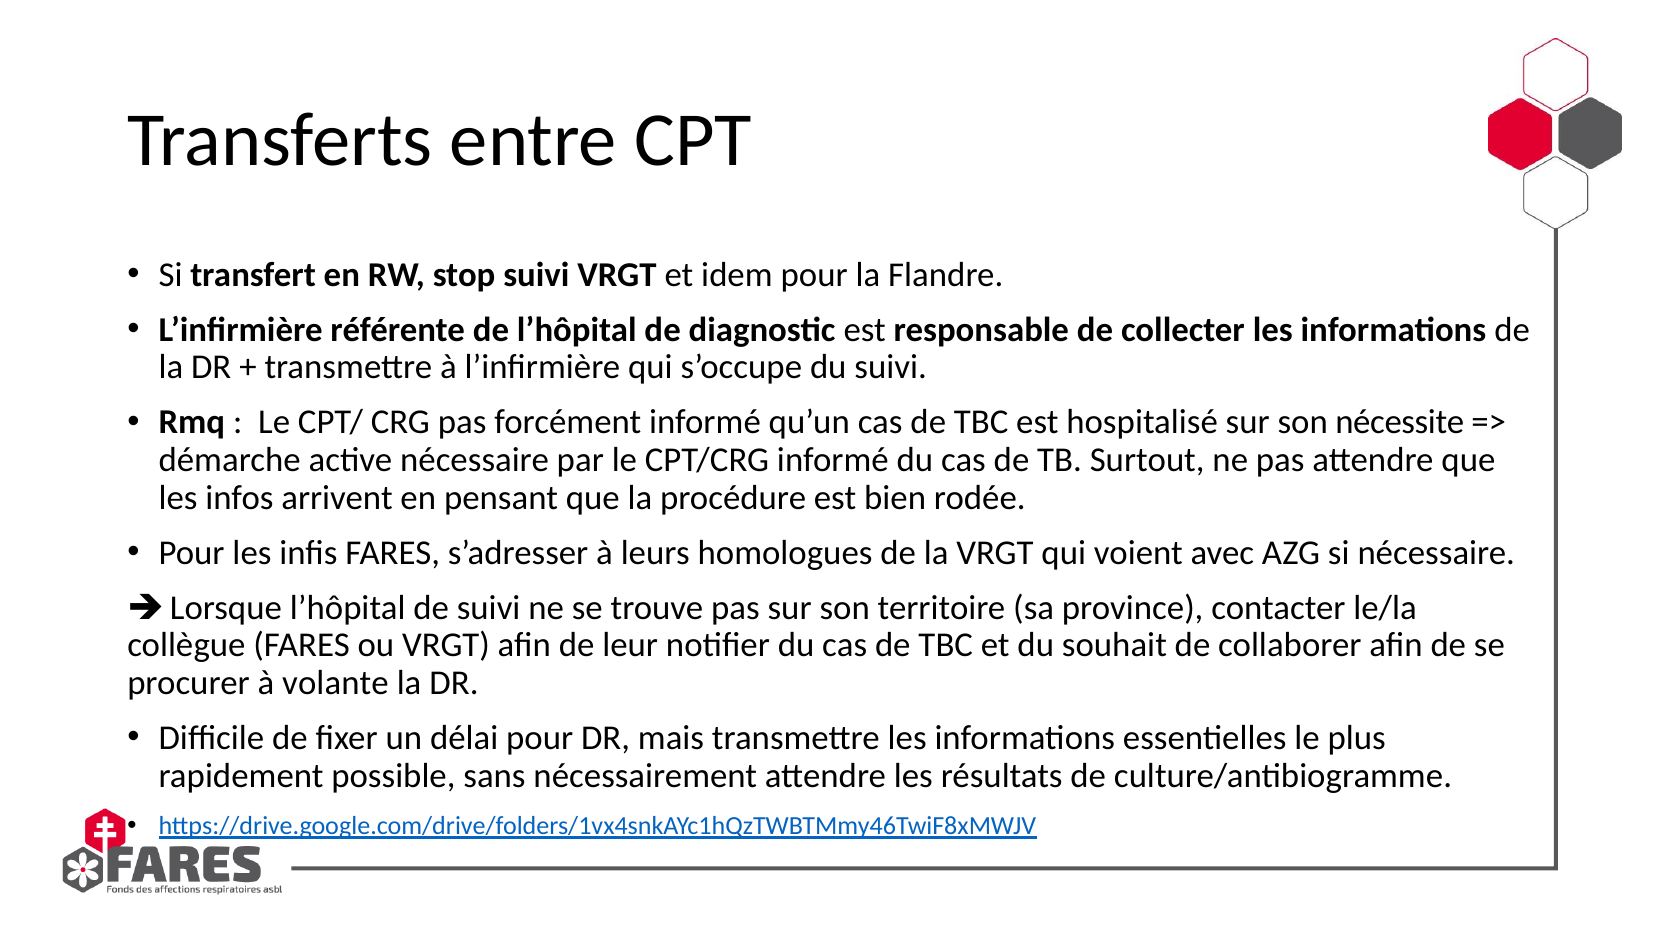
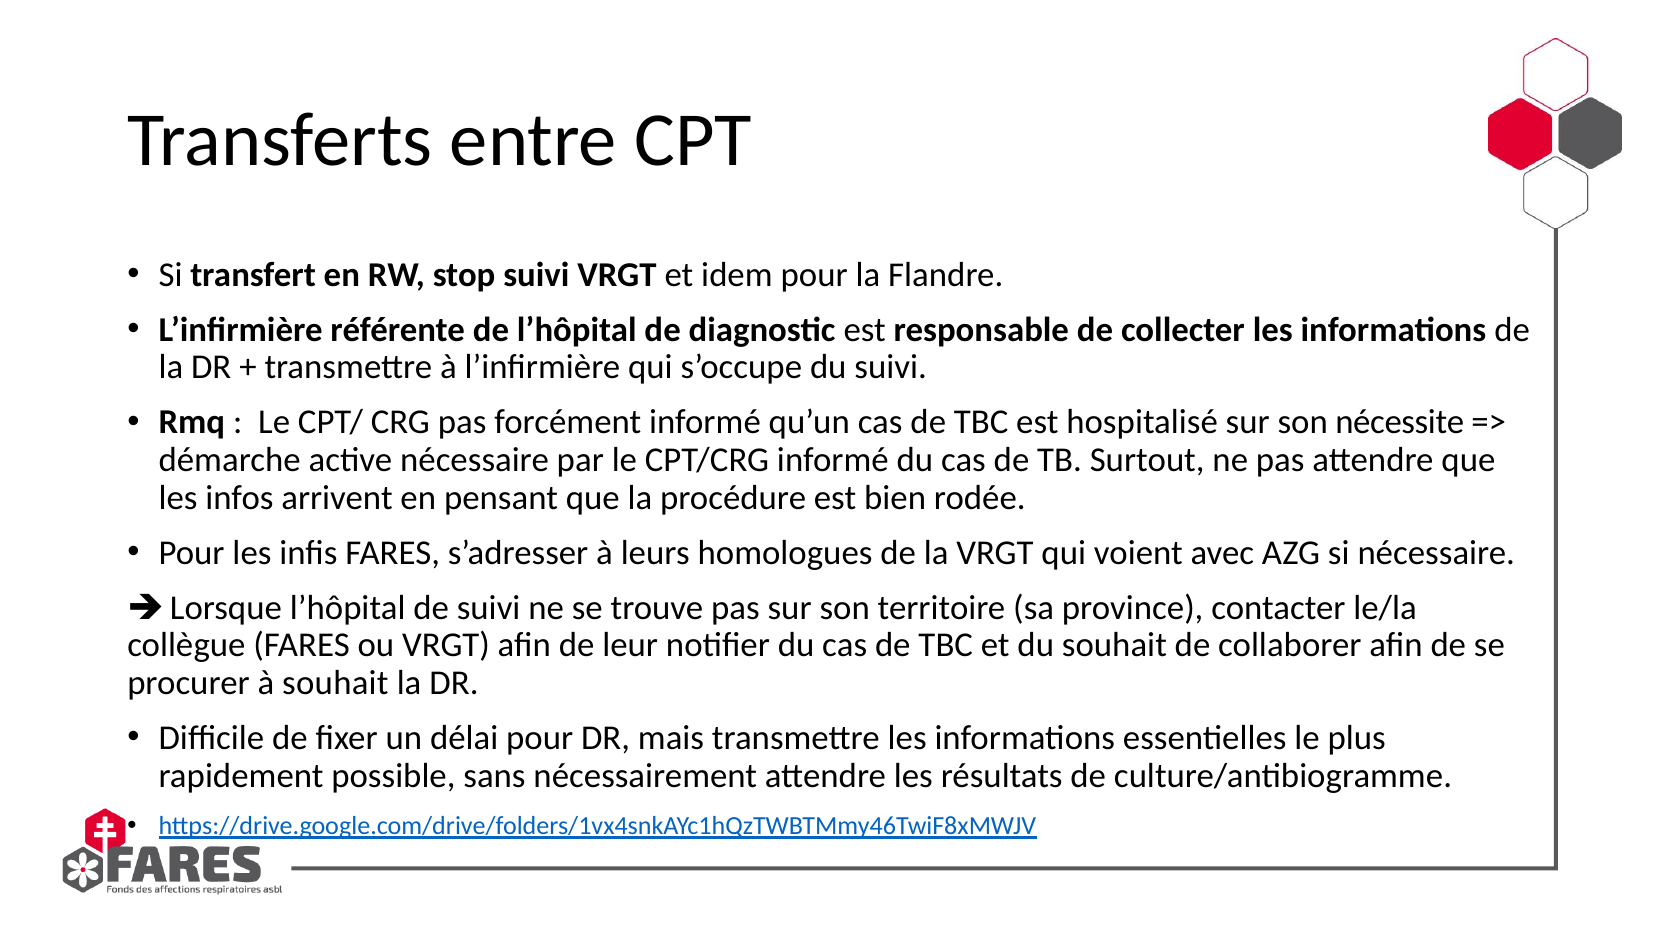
à volante: volante -> souhait (335, 683)
